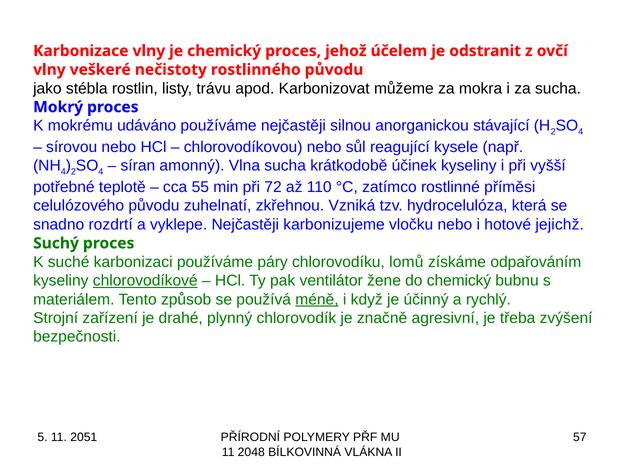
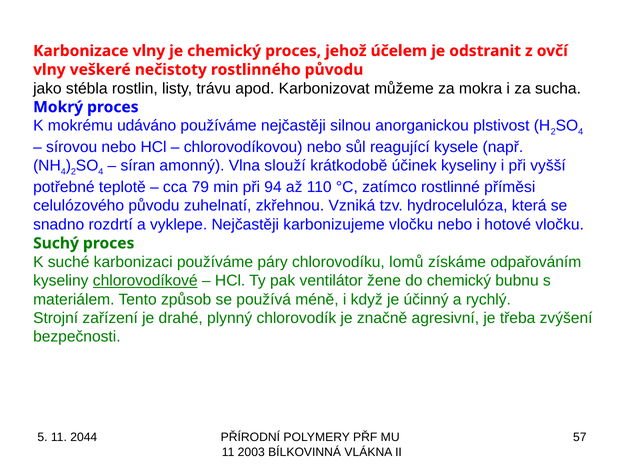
stávající: stávající -> plstivost (501, 126)
Vlna sucha: sucha -> slouží (285, 166)
55: 55 -> 79 (200, 187)
72: 72 -> 94 (273, 187)
hotové jejichž: jejichž -> vločku (560, 225)
méně underline: present -> none (317, 299)
2051: 2051 -> 2044 (84, 437)
2048: 2048 -> 2003 (251, 452)
